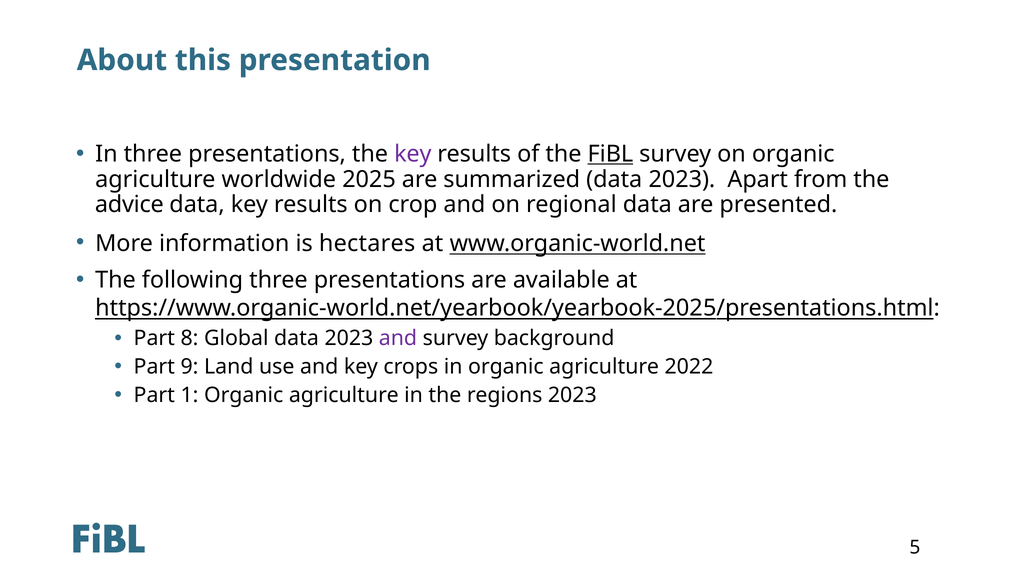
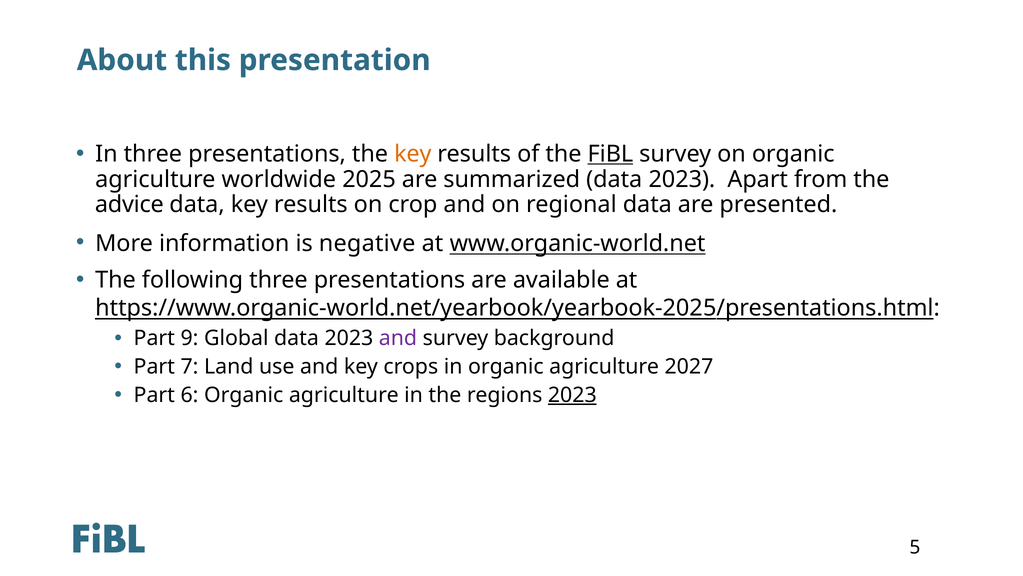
key colour: purple -> orange (413, 154)
hectares: hectares -> negative (367, 243)
8: 8 -> 9 (189, 338)
9: 9 -> 7 (189, 366)
2022: 2022 -> 2027 (689, 366)
1: 1 -> 6 (189, 395)
2023 underline: none -> present (572, 395)
